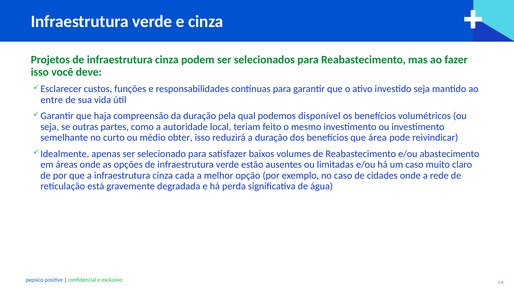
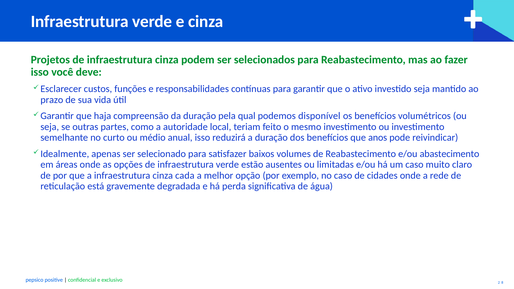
entre: entre -> prazo (52, 100)
obter: obter -> anual (180, 138)
área: área -> anos (378, 138)
